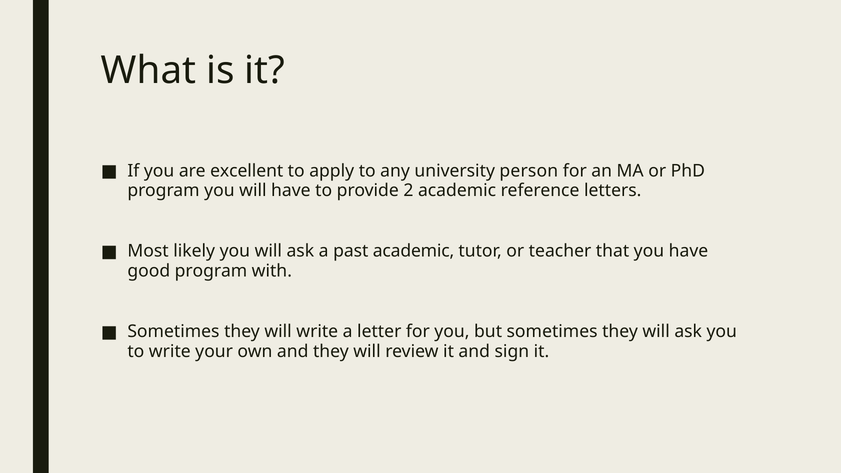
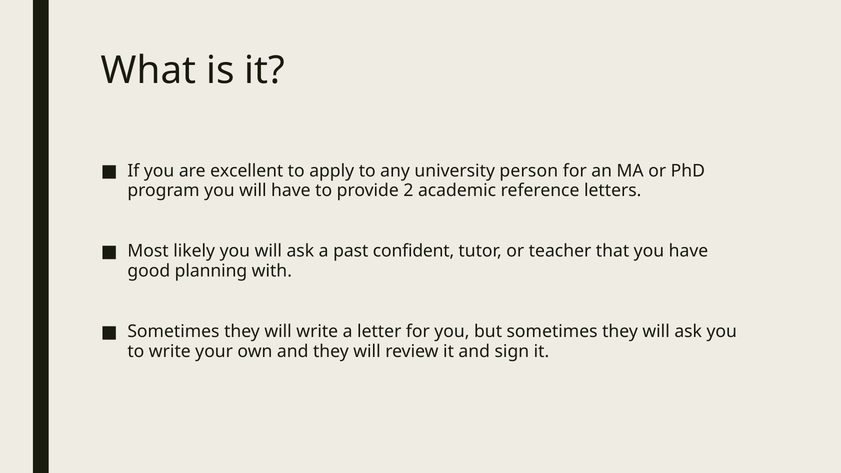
past academic: academic -> confident (414, 251)
good program: program -> planning (211, 271)
